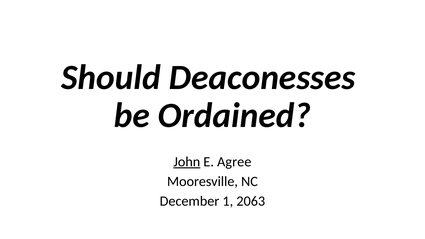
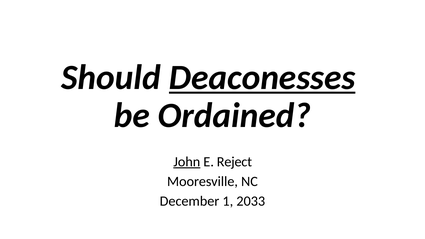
Deaconesses underline: none -> present (262, 77)
Agree: Agree -> Reject (234, 162)
2063: 2063 -> 2033 (251, 201)
